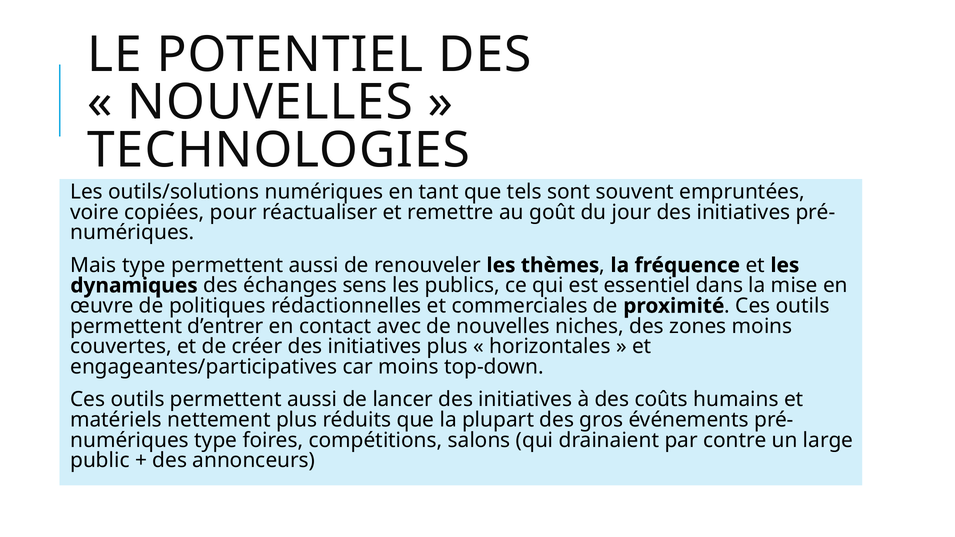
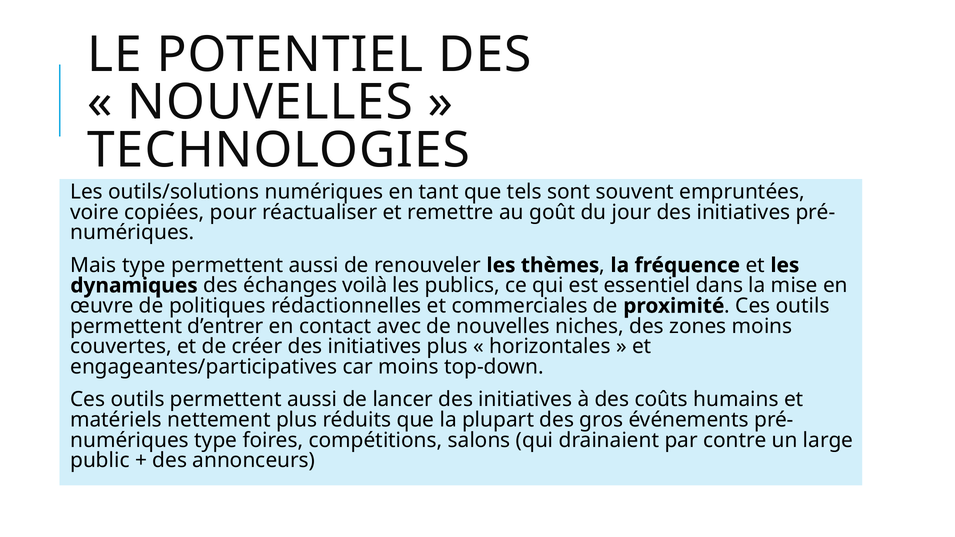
sens: sens -> voilà (365, 286)
